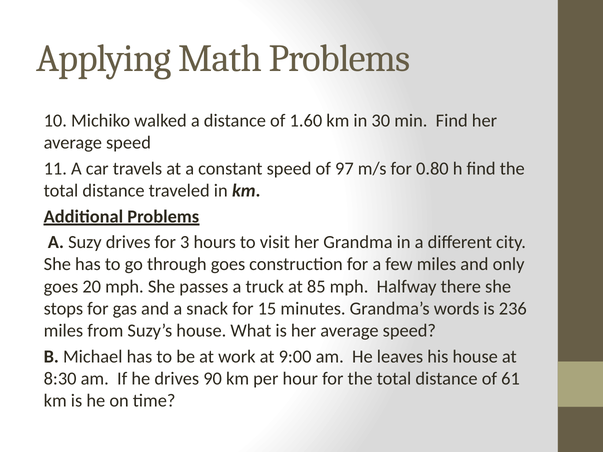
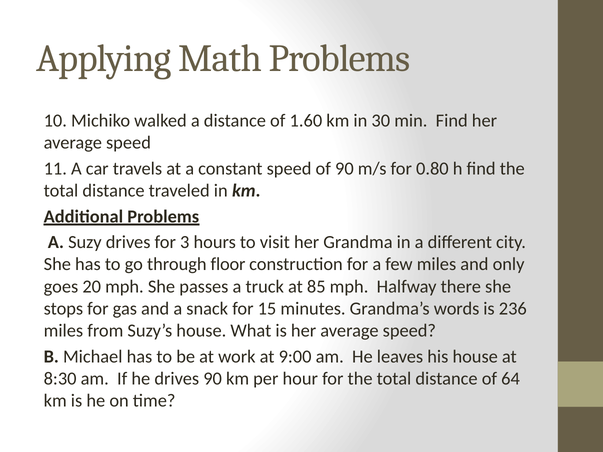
of 97: 97 -> 90 (344, 169)
through goes: goes -> floor (228, 265)
61: 61 -> 64 (511, 379)
